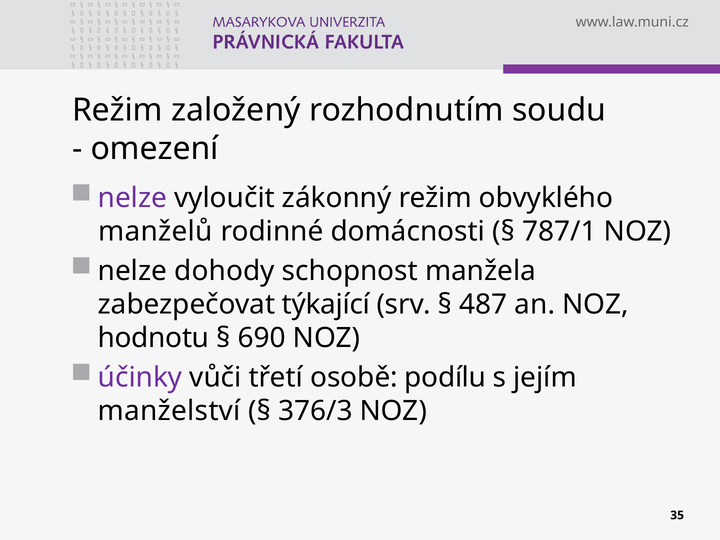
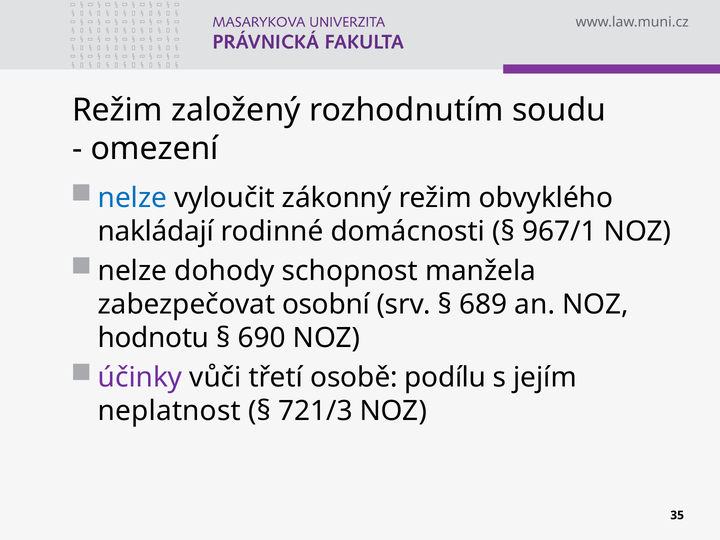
nelze colour: purple -> blue (132, 198)
manželů: manželů -> nakládají (156, 232)
787/1: 787/1 -> 967/1 (559, 232)
týkající: týkající -> osobní (326, 305)
487: 487 -> 689 (483, 305)
manželství: manželství -> neplatnost (169, 411)
376/3: 376/3 -> 721/3 (315, 411)
